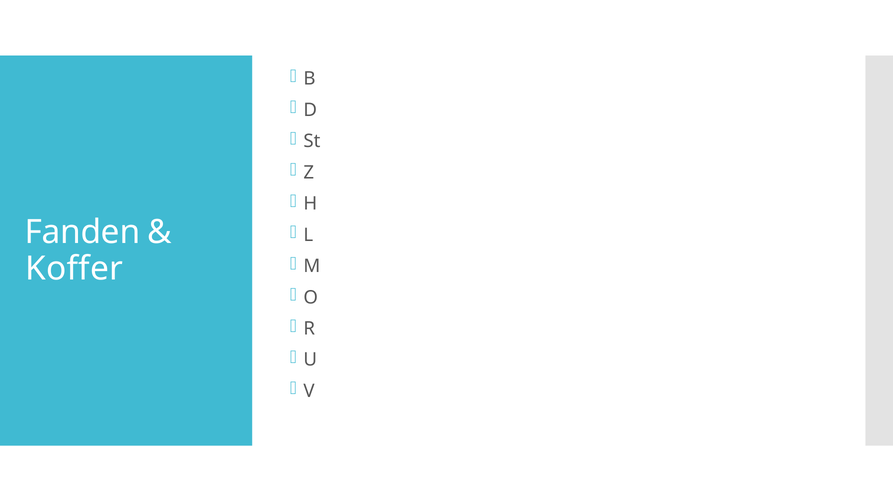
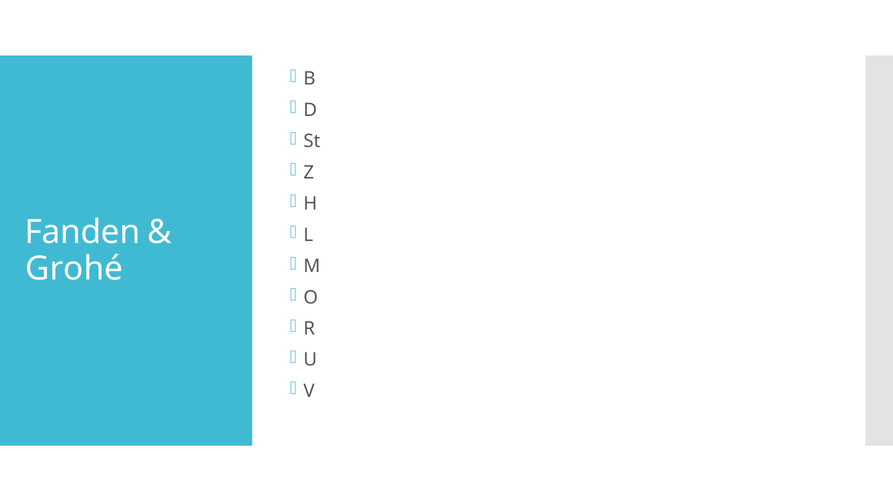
Koffer: Koffer -> Grohé (74, 269)
